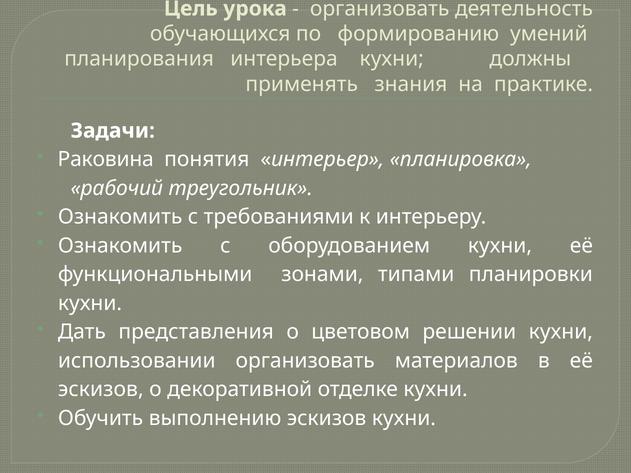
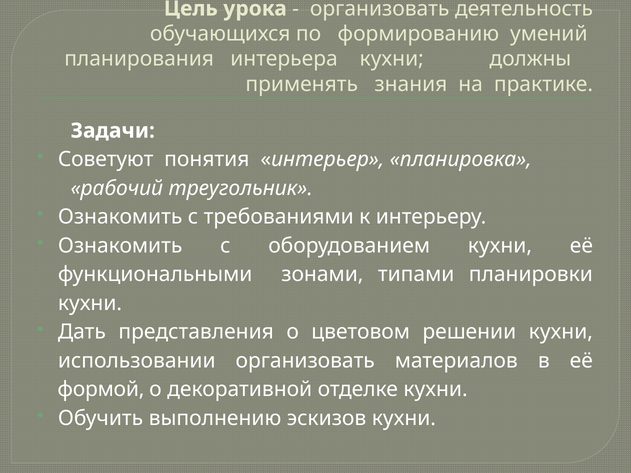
Раковина: Раковина -> Советуют (106, 160)
эскизов: эскизов -> формой (101, 390)
